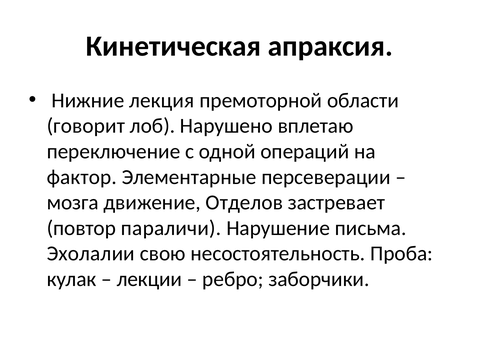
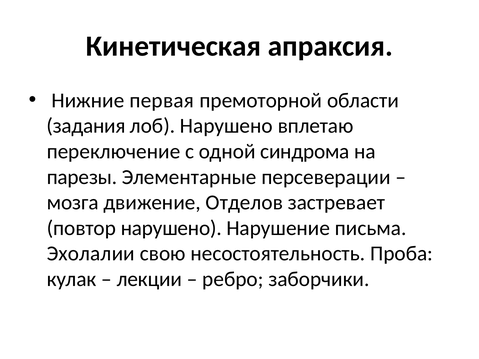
лекция: лекция -> первая (162, 100)
говорит: говорит -> задания (86, 126)
операций: операций -> синдрома (305, 152)
фактор: фактор -> парезы (82, 177)
повтор параличи: параличи -> нарушено (171, 228)
